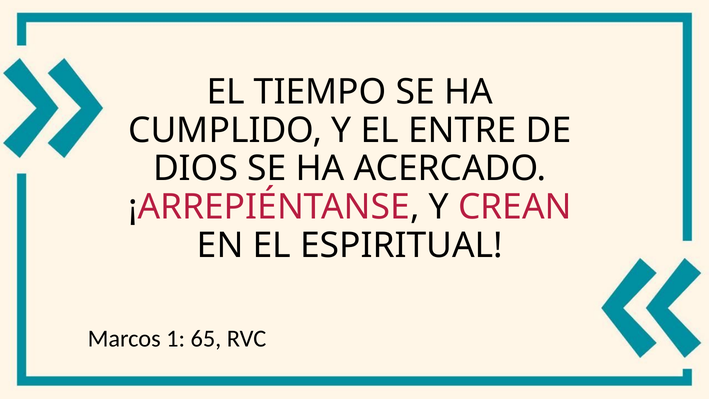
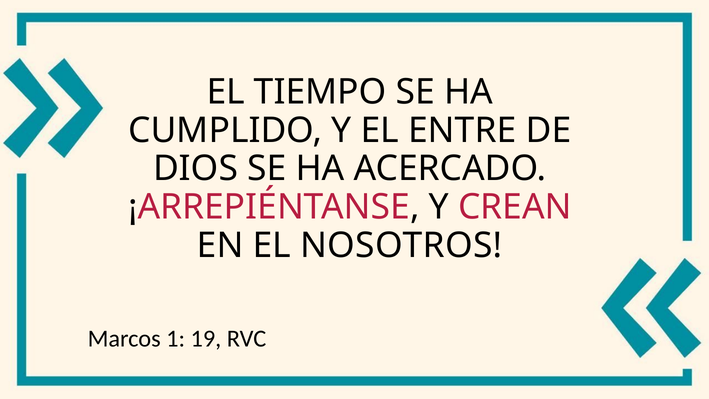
ESPIRITUAL: ESPIRITUAL -> NOSOTROS (401, 245)
65: 65 -> 19 (206, 339)
